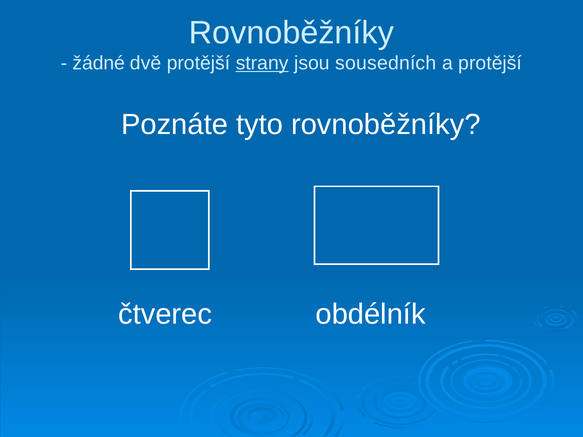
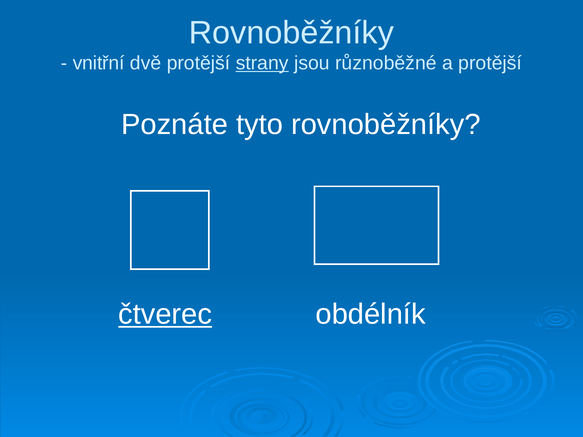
žádné: žádné -> vnitřní (99, 63)
sousedních: sousedních -> různoběžné (386, 63)
čtverec underline: none -> present (165, 314)
